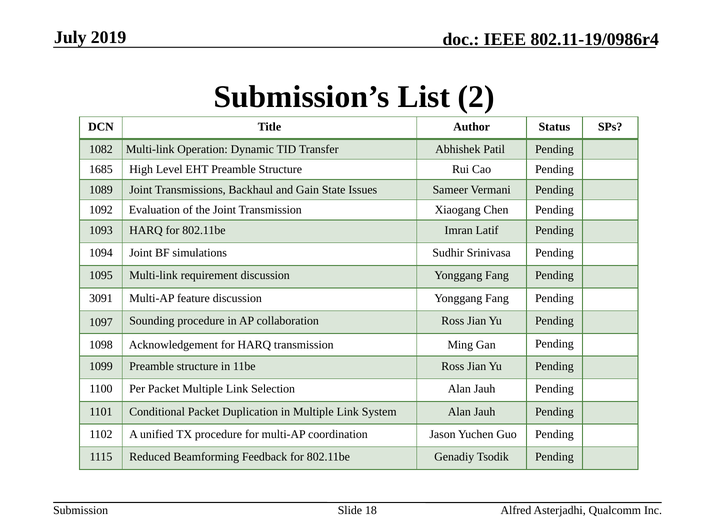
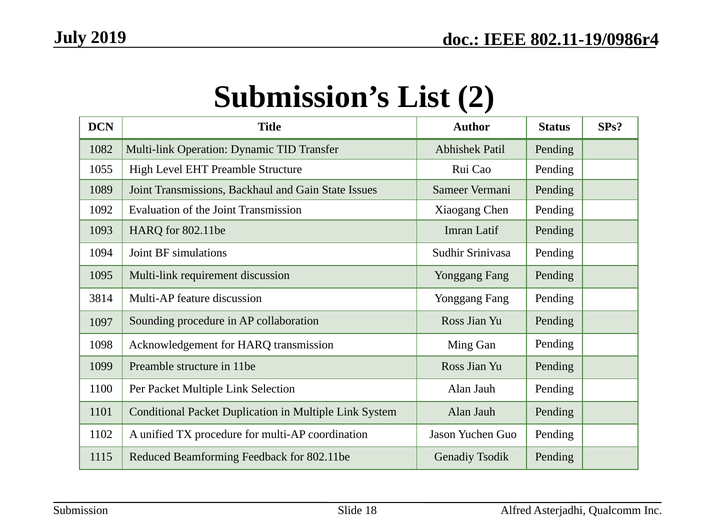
1685: 1685 -> 1055 (101, 169)
3091: 3091 -> 3814 (101, 298)
